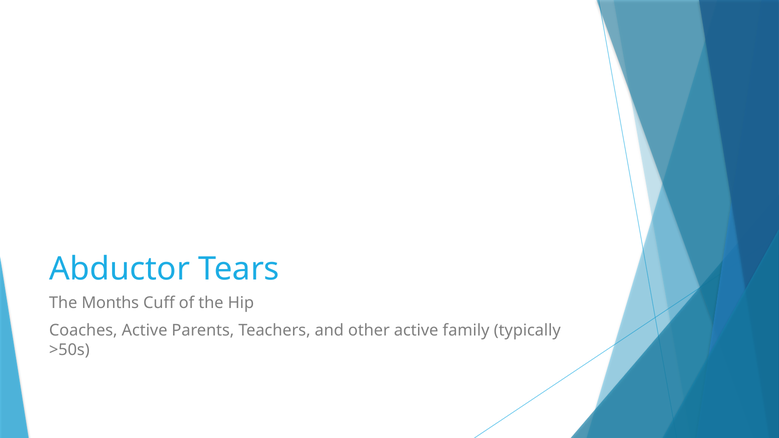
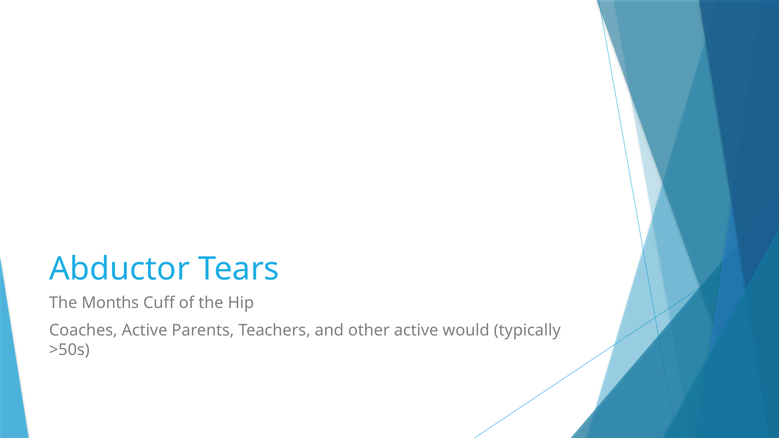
family: family -> would (466, 331)
